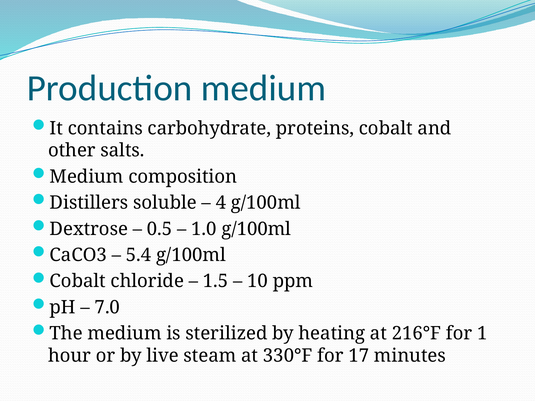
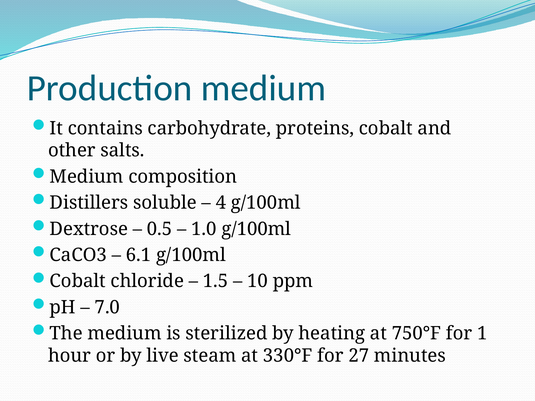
5.4: 5.4 -> 6.1 (139, 255)
216°F: 216°F -> 750°F (416, 334)
17: 17 -> 27 (359, 356)
